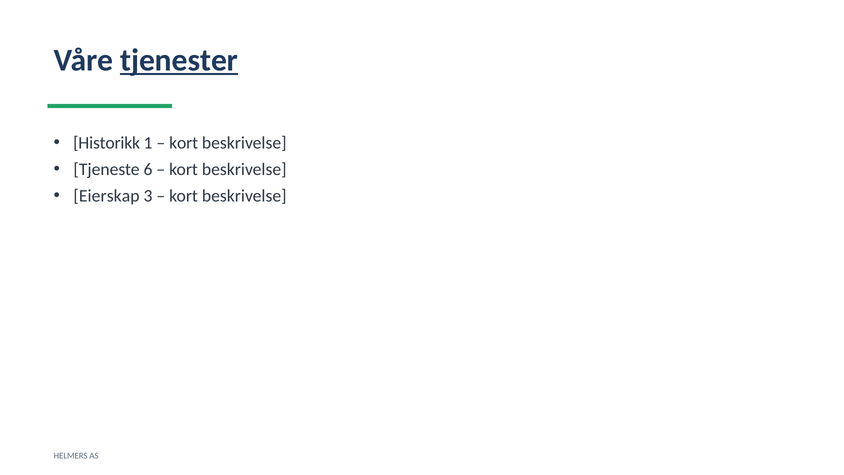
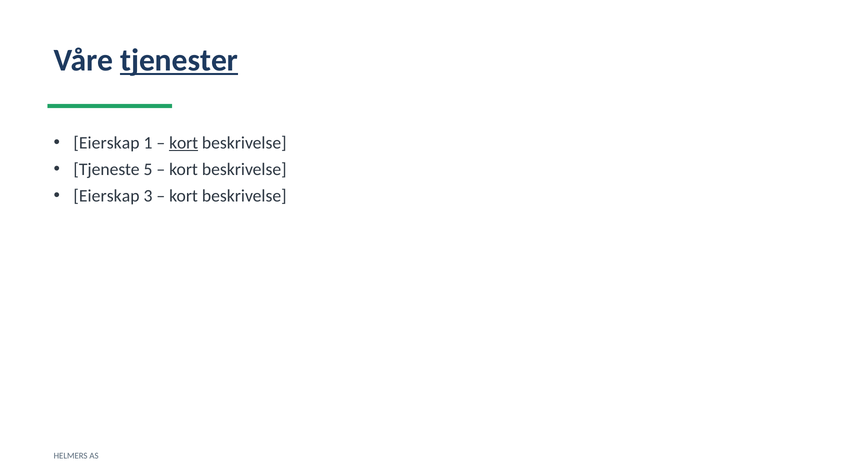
Historikk: Historikk -> Eierskap (107, 143)
kort underline: none -> present (184, 143)
6: 6 -> 5 (148, 169)
